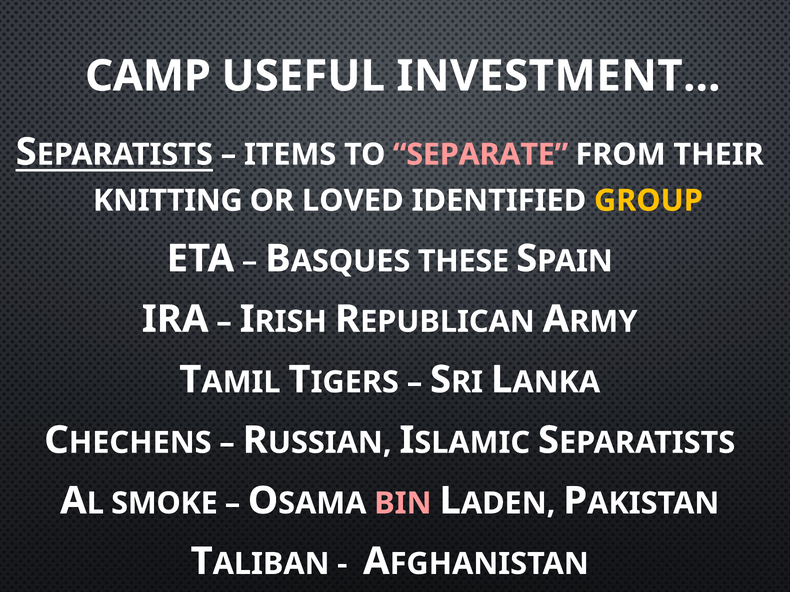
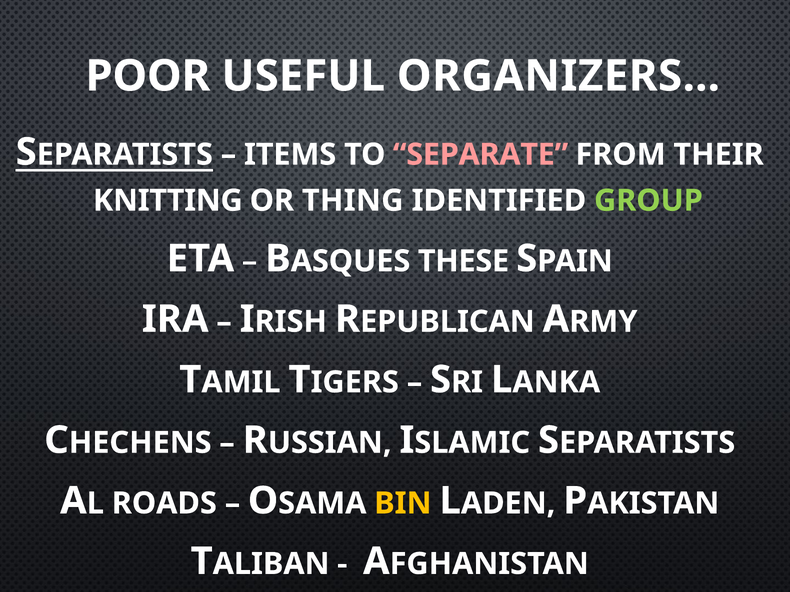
CAMP: CAMP -> POOR (148, 76)
INVESTMENT…: INVESTMENT… -> ORGANIZERS… (559, 76)
LOVED: LOVED -> THING (353, 201)
GROUP colour: yellow -> light green (648, 201)
SMOKE: SMOKE -> ROADS (164, 504)
BIN colour: pink -> yellow (403, 504)
